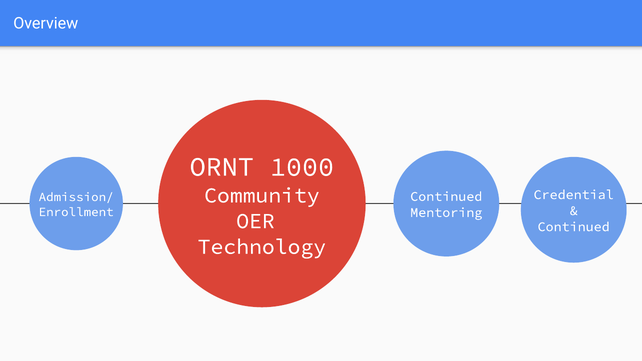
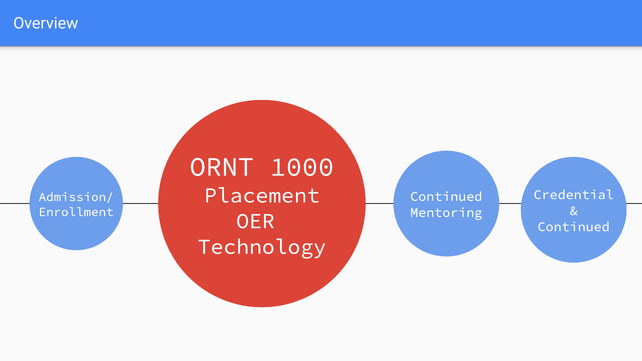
Community: Community -> Placement (262, 195)
